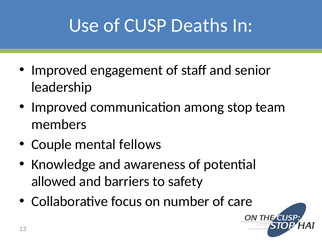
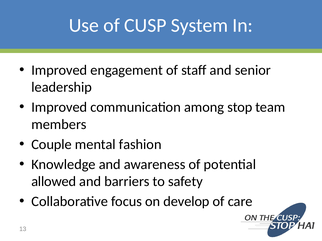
Deaths: Deaths -> System (200, 26)
fellows: fellows -> fashion (140, 145)
number: number -> develop (186, 202)
